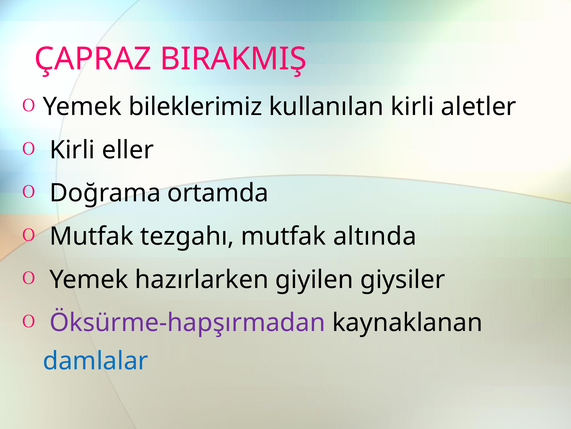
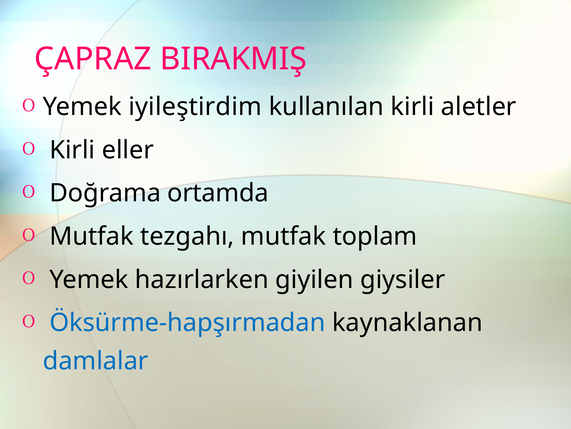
bileklerimiz: bileklerimiz -> iyileştirdim (195, 107)
altında: altında -> toplam (375, 236)
Öksürme-hapşırmadan colour: purple -> blue (187, 322)
